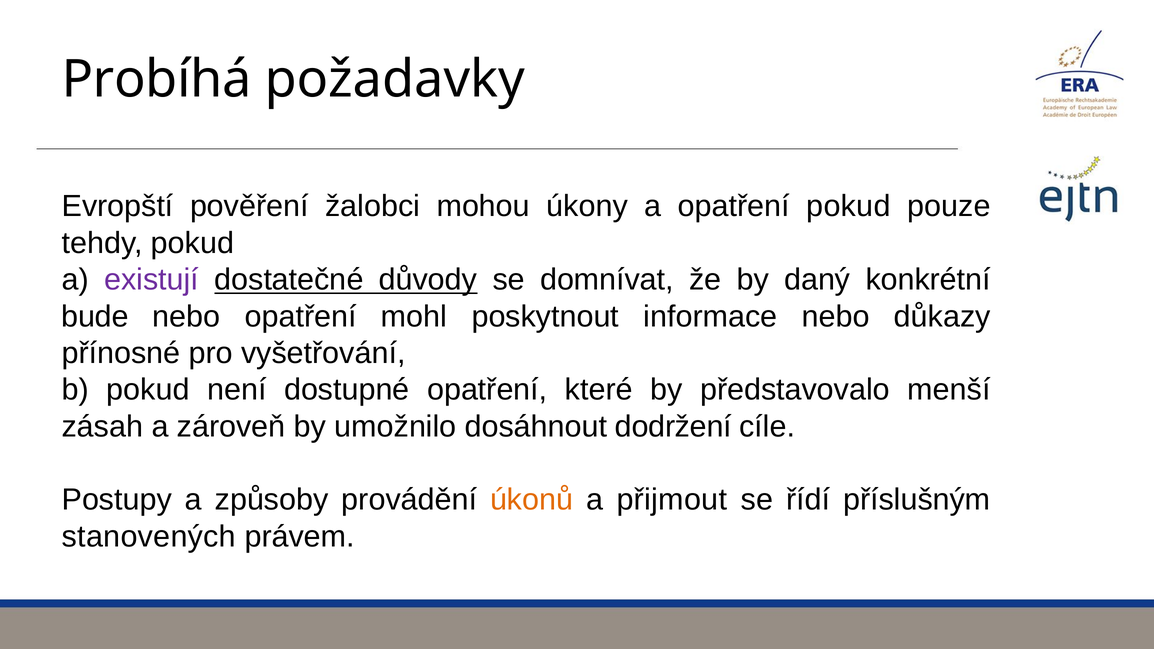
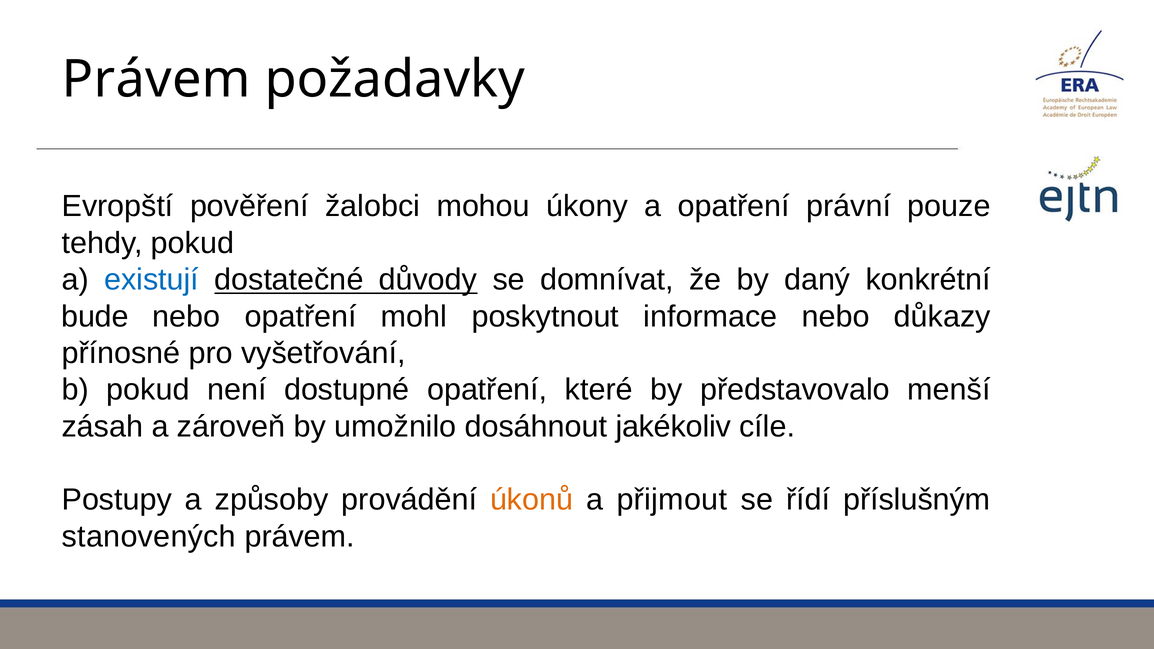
Probíhá: Probíhá -> Právem (156, 80)
opatření pokud: pokud -> právní (849, 206)
existují colour: purple -> blue (152, 280)
dodržení: dodržení -> jakékoliv (673, 426)
